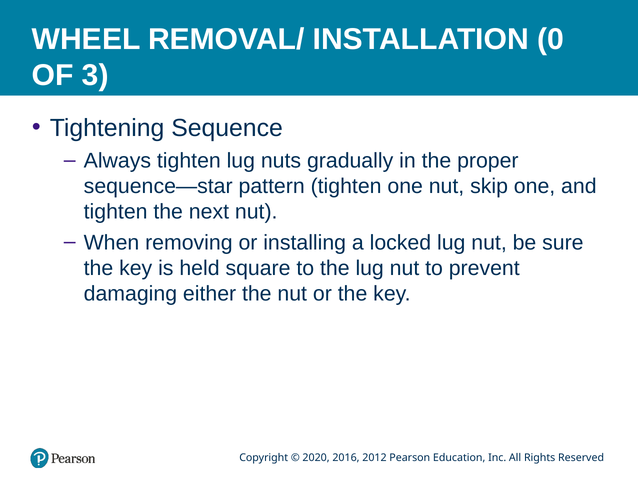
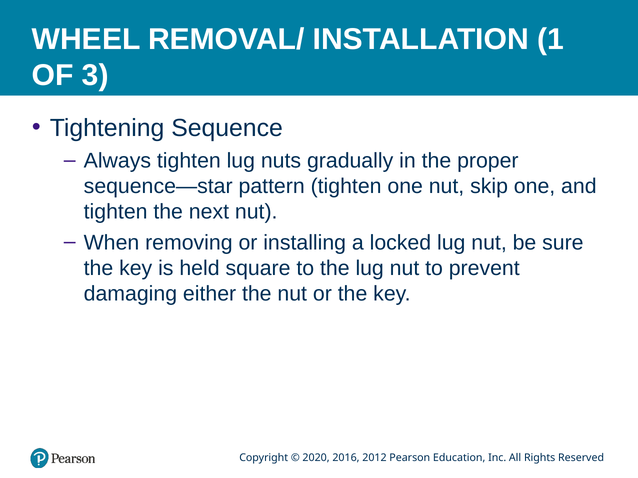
0: 0 -> 1 (551, 39)
